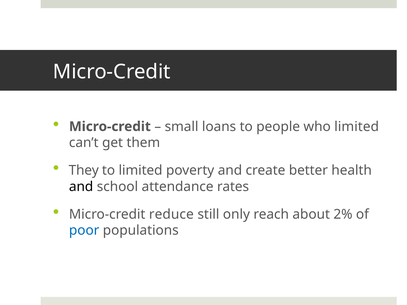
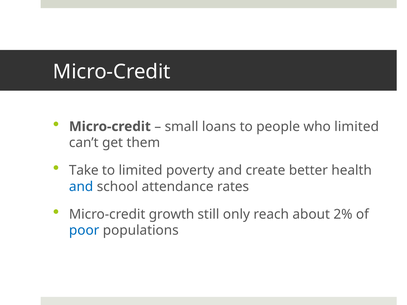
They: They -> Take (84, 171)
and colour: black -> blue (81, 187)
reduce: reduce -> growth (172, 214)
